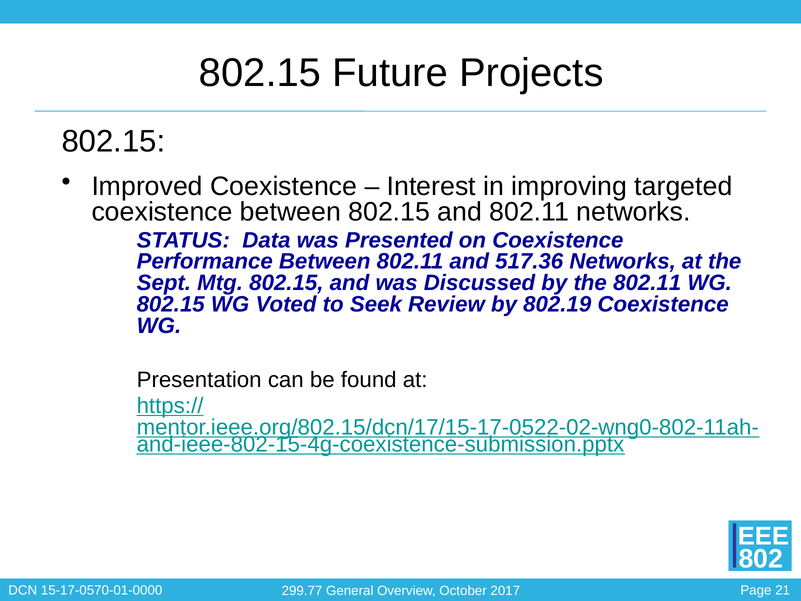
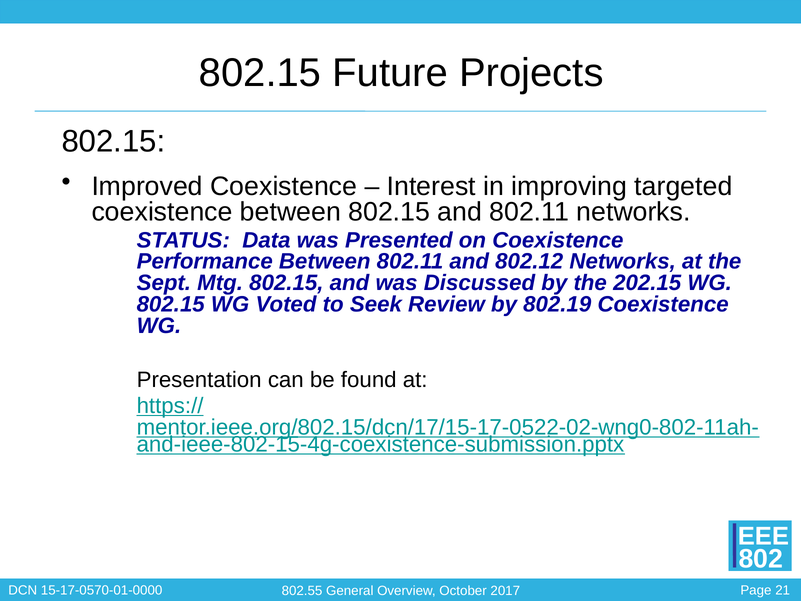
517.36: 517.36 -> 802.12 (529, 261)
the 802.11: 802.11 -> 202.15 (647, 283)
299.77: 299.77 -> 802.55 (302, 591)
